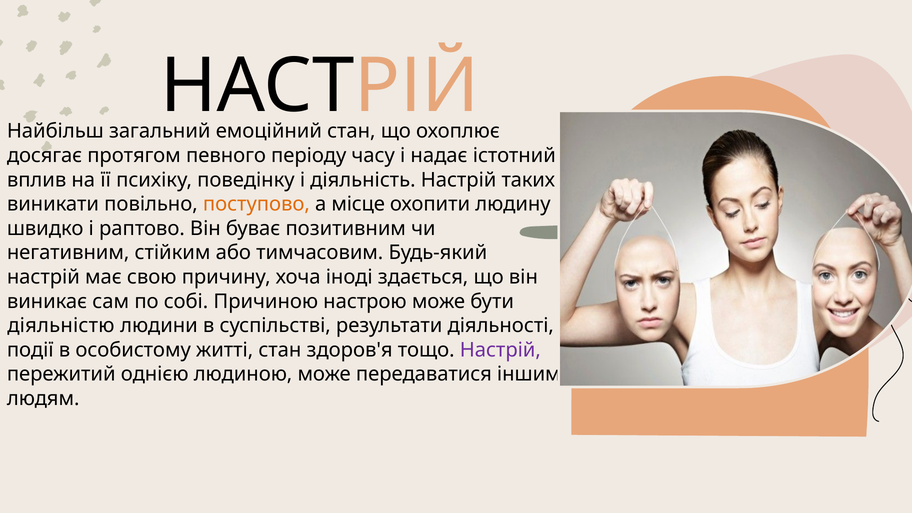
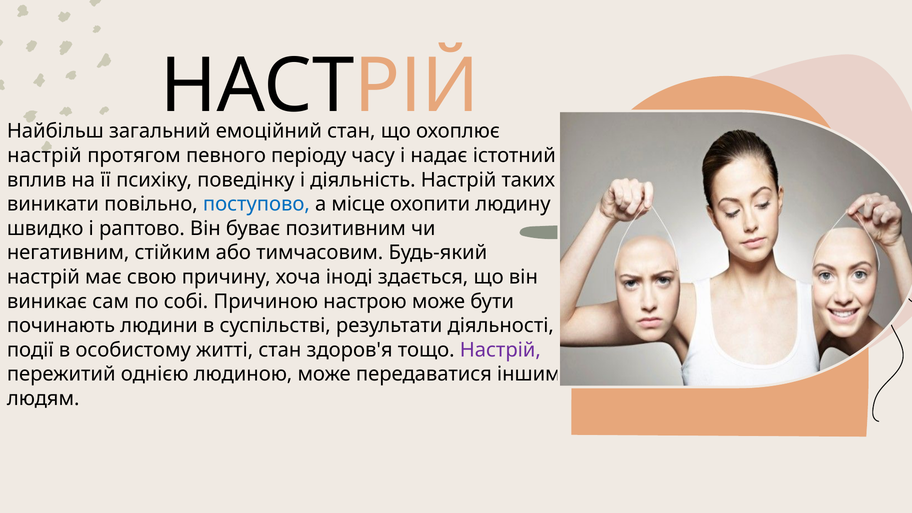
досягає: досягає -> настрій (44, 156)
поступово colour: orange -> blue (256, 204)
діяльністю: діяльністю -> починають (61, 326)
